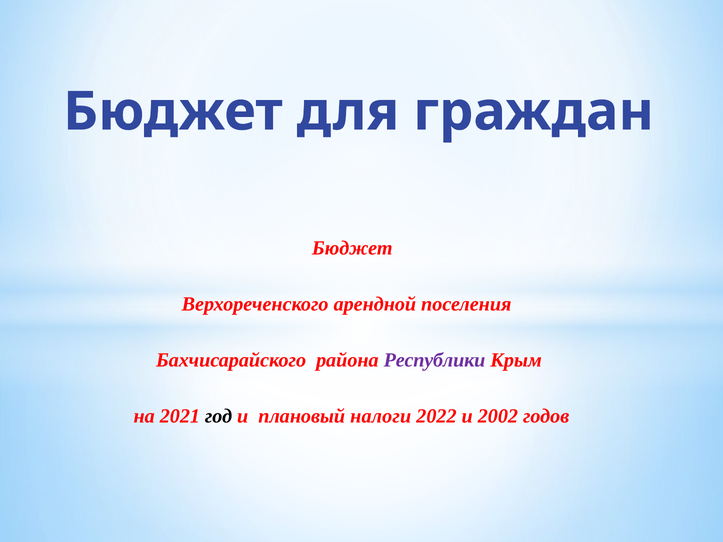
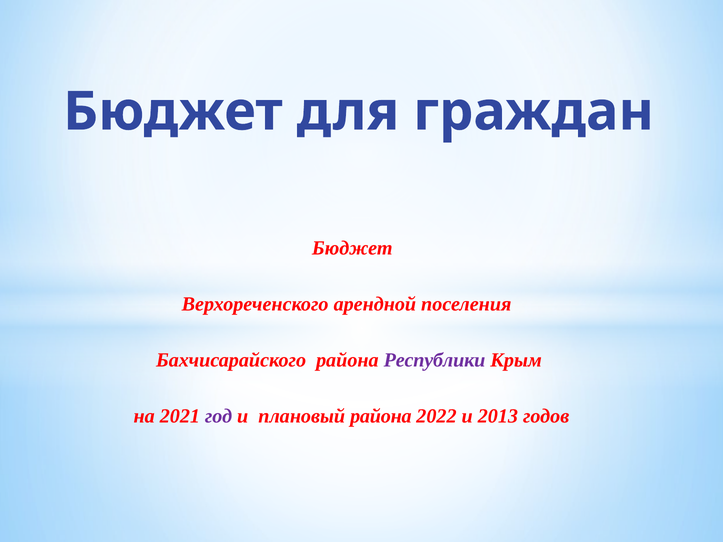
год colour: black -> purple (219, 416)
плановый налоги: налоги -> района (381, 416)
2002: 2002 -> 2013 (498, 416)
